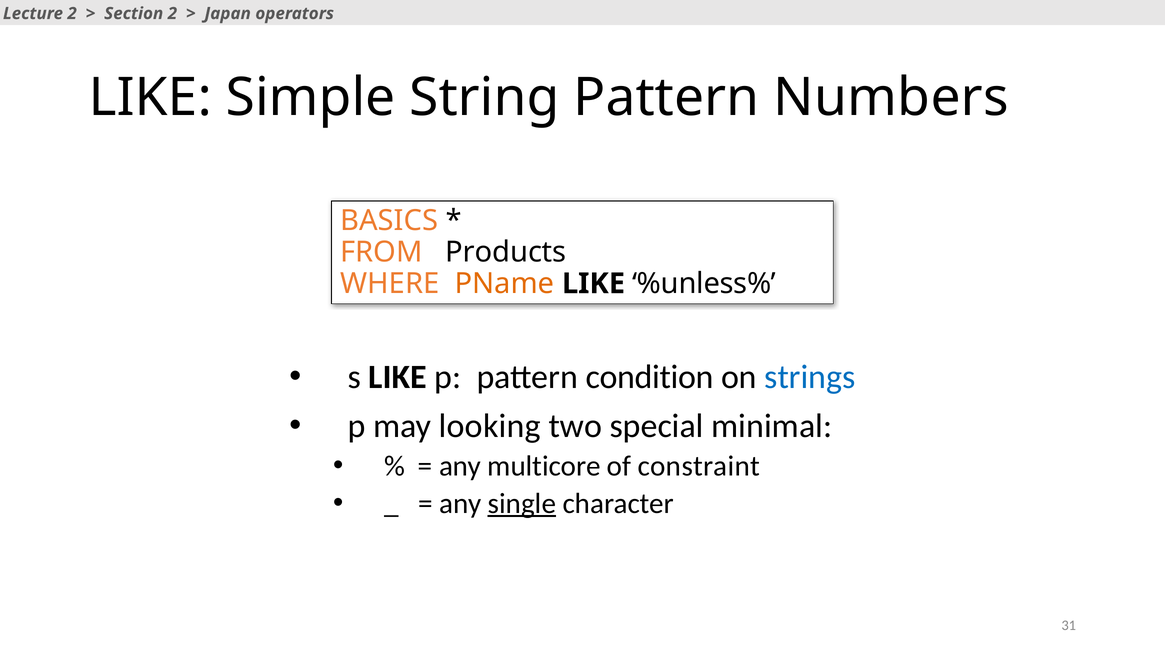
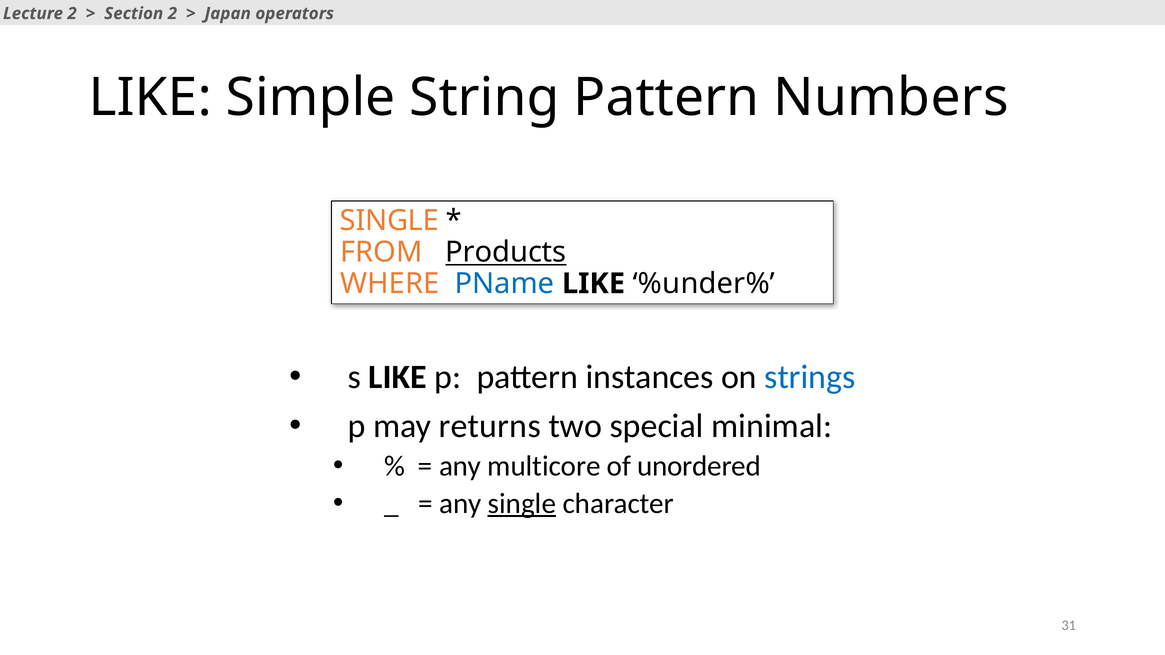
BASICS: BASICS -> SINGLE (390, 221)
Products underline: none -> present (506, 252)
PName colour: orange -> blue (504, 284)
%unless%: %unless% -> %under% (704, 284)
condition: condition -> instances (650, 377)
looking: looking -> returns (490, 426)
constraint: constraint -> unordered (699, 466)
